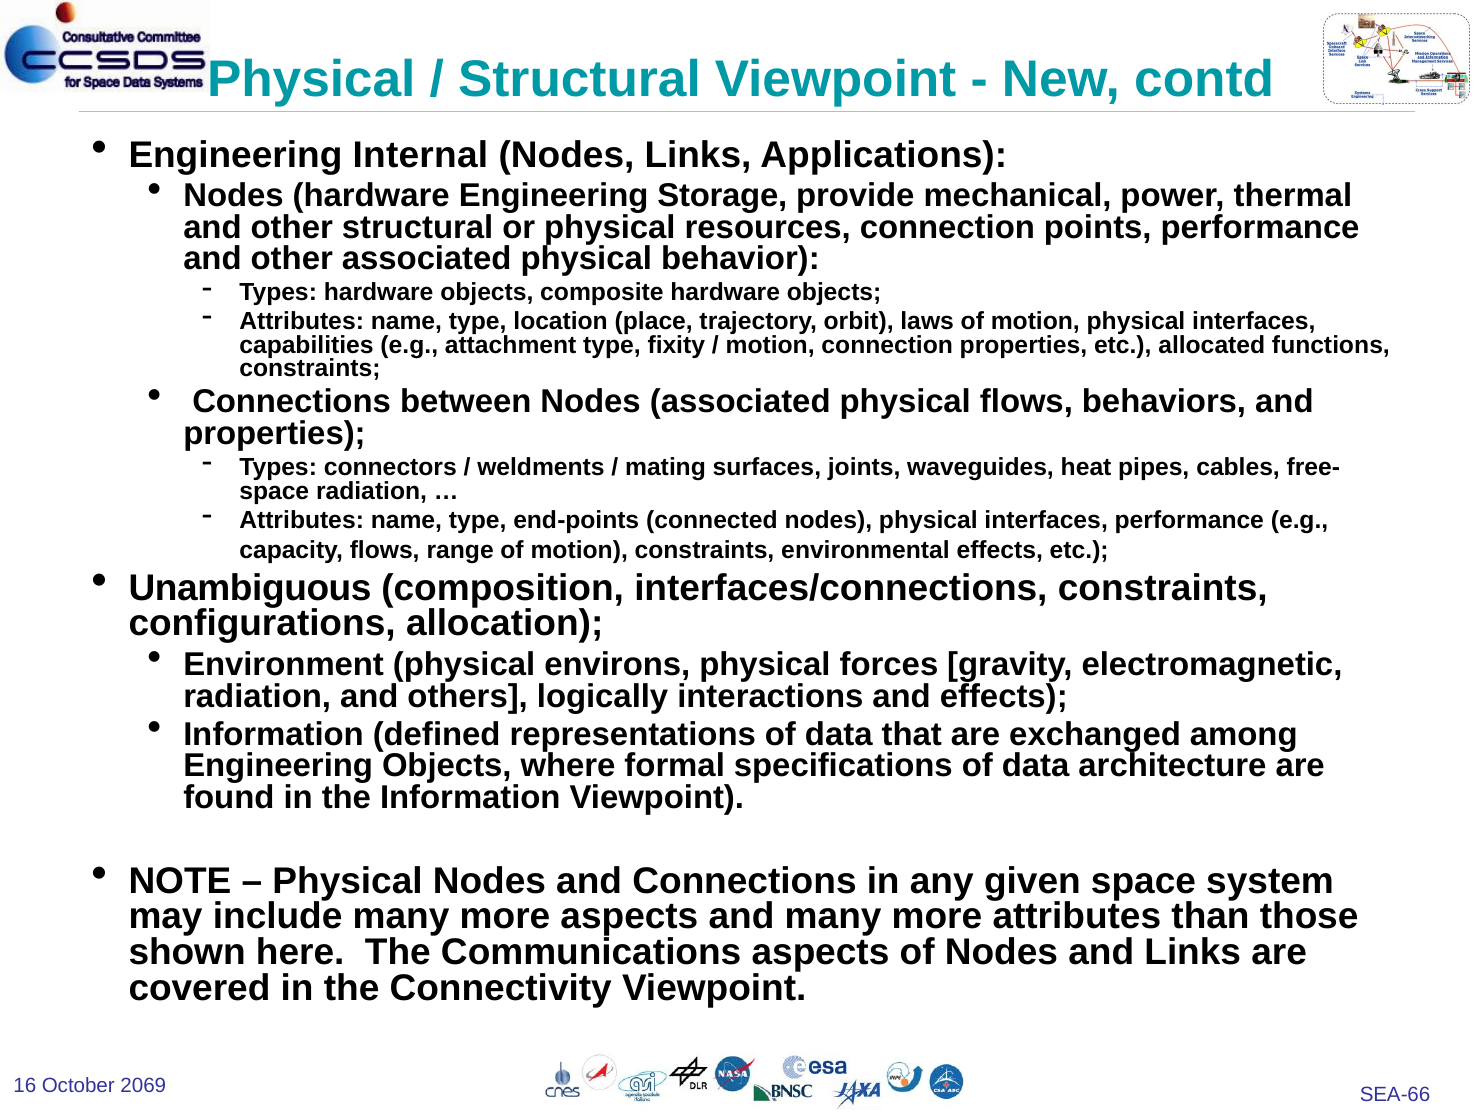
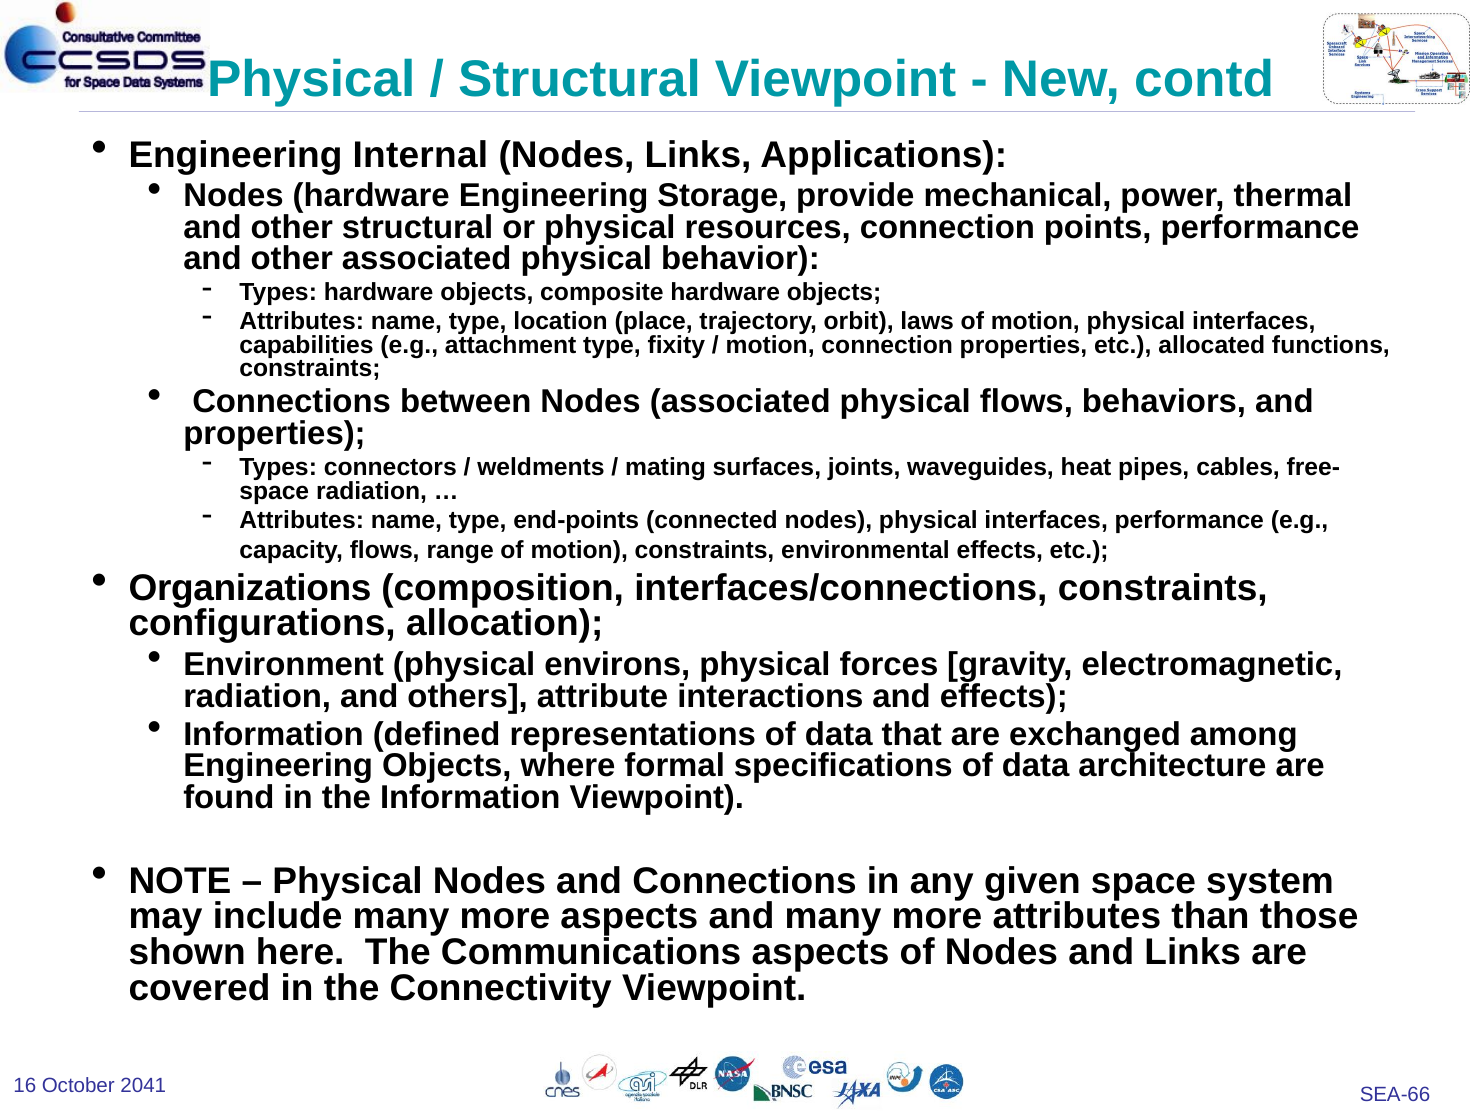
Unambiguous: Unambiguous -> Organizations (250, 588)
logically: logically -> attribute (603, 696)
2069: 2069 -> 2041 (143, 1085)
